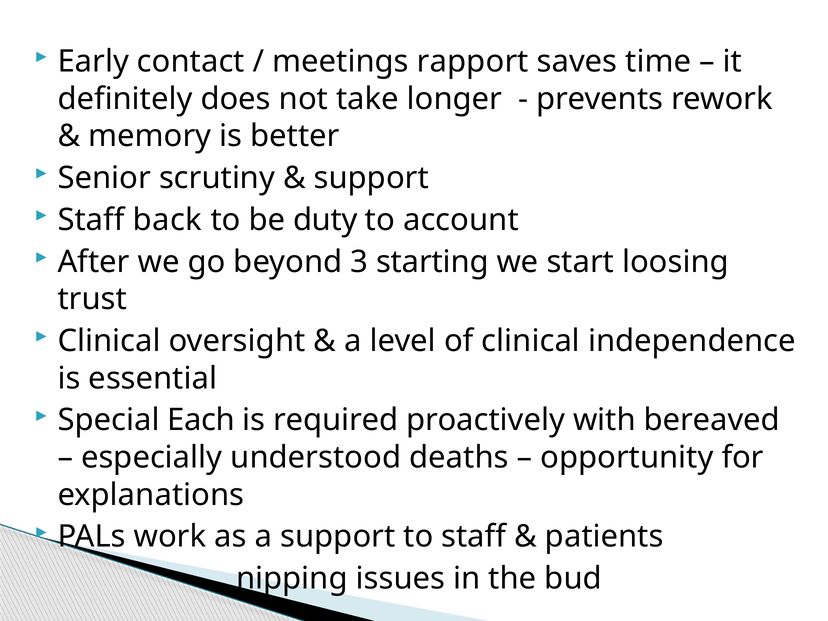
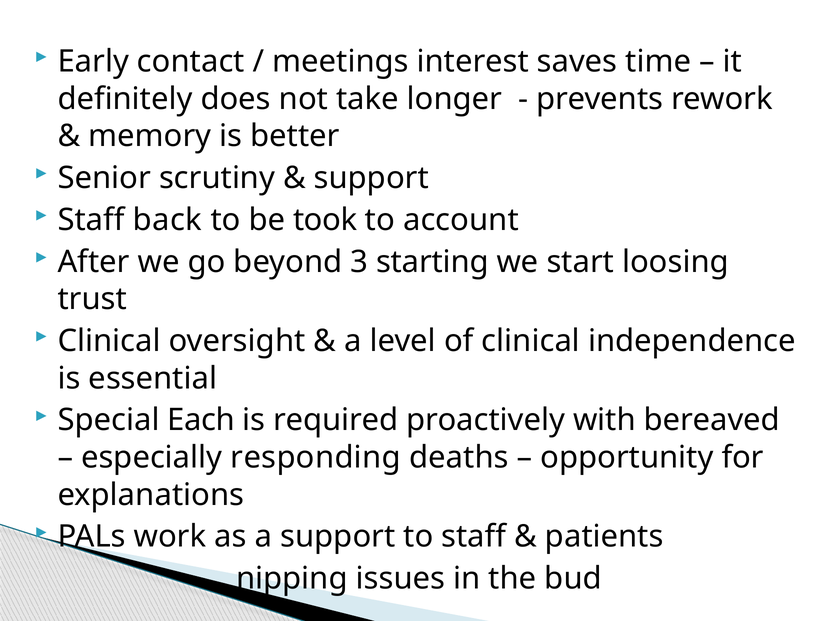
rapport: rapport -> interest (473, 62)
duty: duty -> took (325, 220)
understood: understood -> responding (316, 458)
